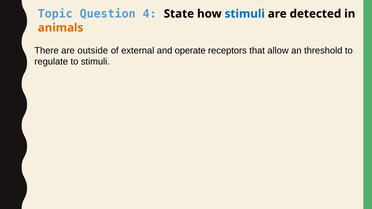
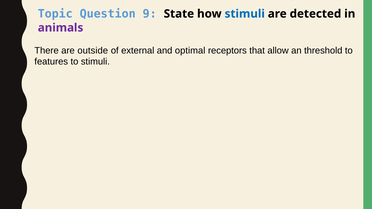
4: 4 -> 9 (150, 14)
animals colour: orange -> purple (61, 28)
operate: operate -> optimal (190, 51)
regulate: regulate -> features (51, 62)
